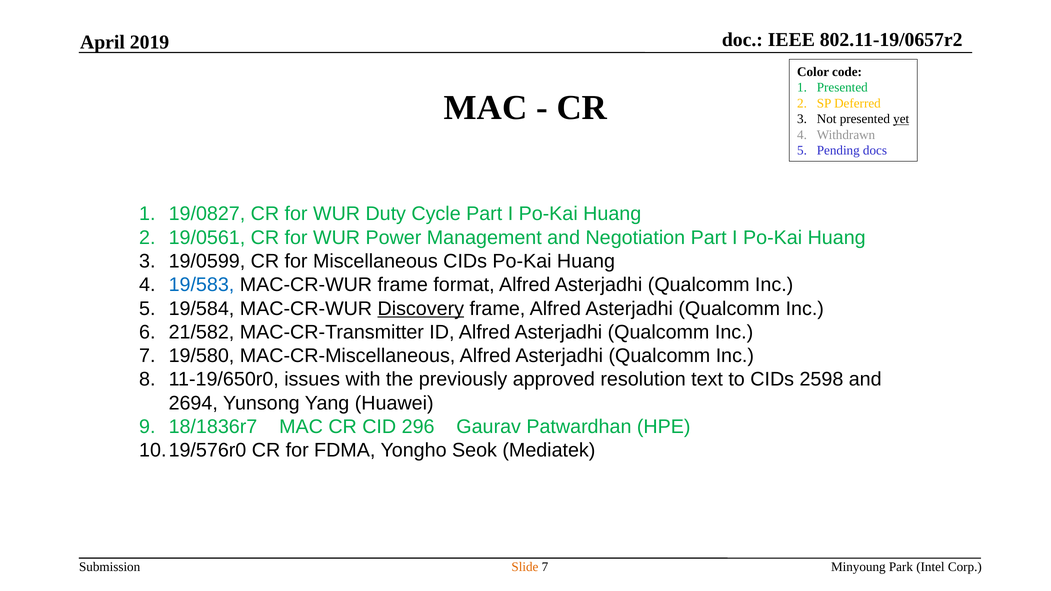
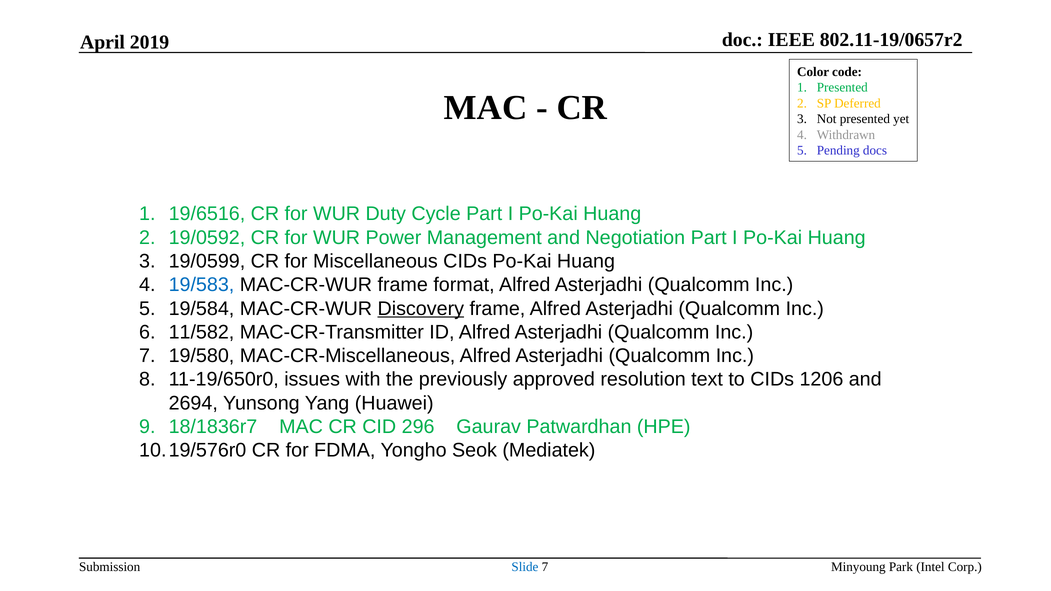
yet underline: present -> none (901, 119)
19/0827: 19/0827 -> 19/6516 (207, 214)
19/0561: 19/0561 -> 19/0592 (207, 238)
21/582: 21/582 -> 11/582 (201, 332)
2598: 2598 -> 1206 (821, 380)
Slide colour: orange -> blue (525, 567)
